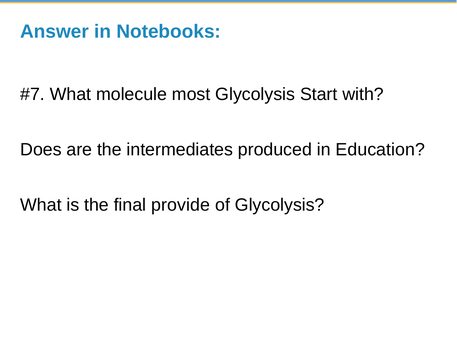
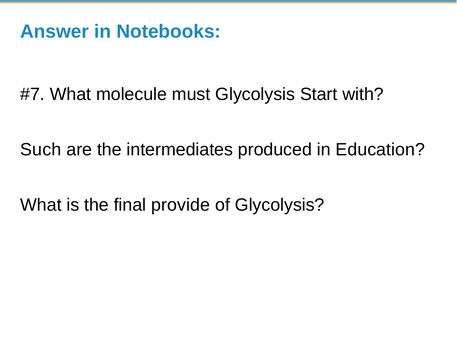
most: most -> must (191, 94)
Does: Does -> Such (41, 150)
